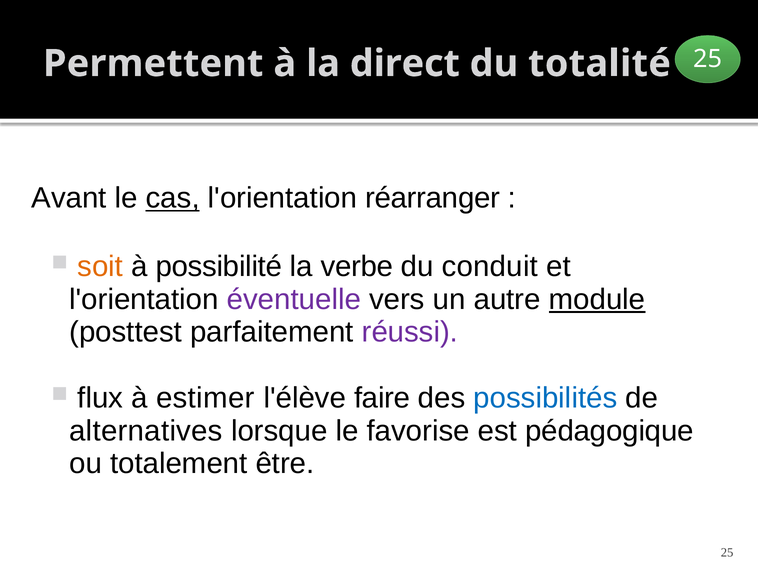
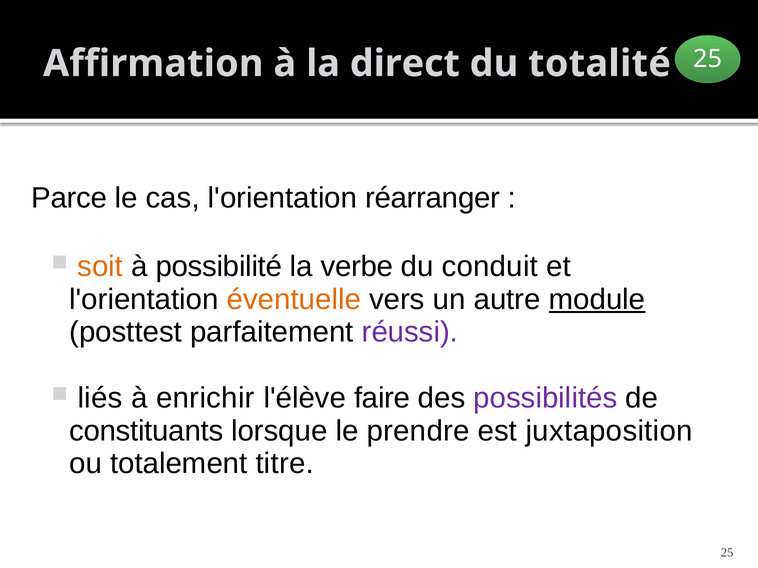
Permettent: Permettent -> Affirmation (153, 64)
Avant: Avant -> Parce (69, 198)
cas underline: present -> none (173, 198)
éventuelle colour: purple -> orange (294, 300)
flux: flux -> liés (100, 398)
estimer: estimer -> enrichir (205, 398)
possibilités colour: blue -> purple (545, 398)
alternatives: alternatives -> constituants (146, 431)
favorise: favorise -> prendre (418, 431)
pédagogique: pédagogique -> juxtaposition (609, 431)
être: être -> titre (285, 464)
